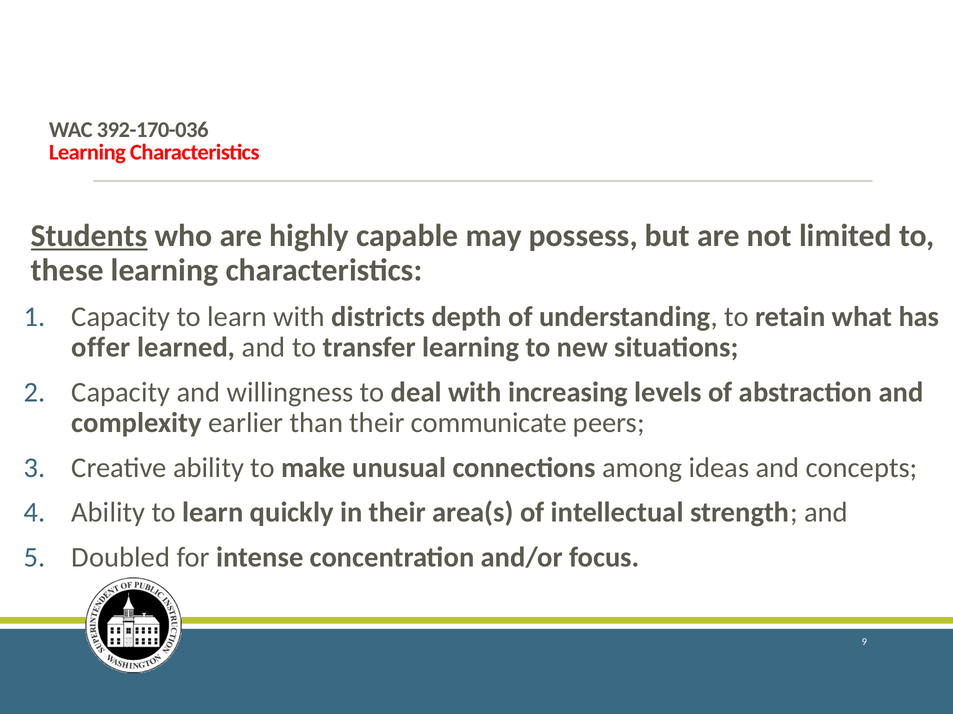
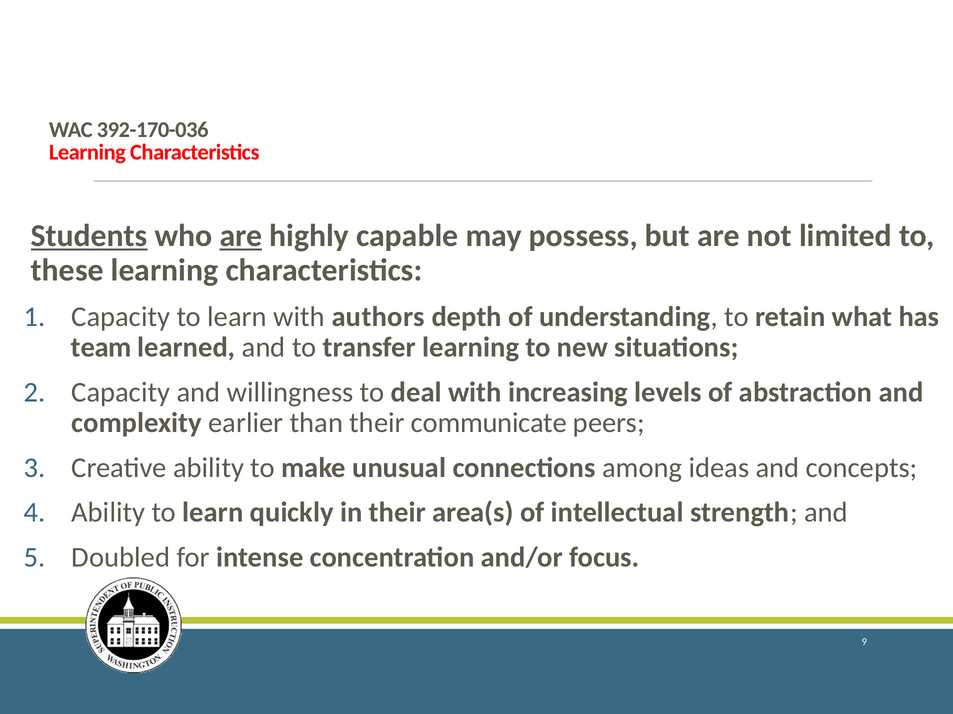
are underline: none -> present (241, 236)
districts: districts -> authors (378, 317)
offer: offer -> team (101, 348)
